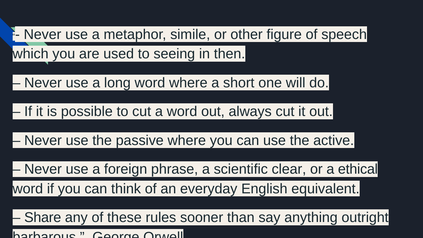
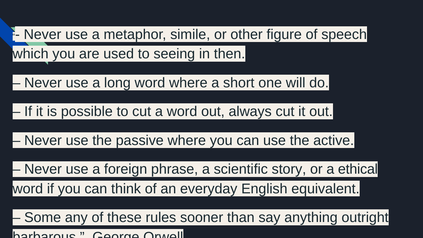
clear: clear -> story (289, 169)
Share: Share -> Some (43, 218)
